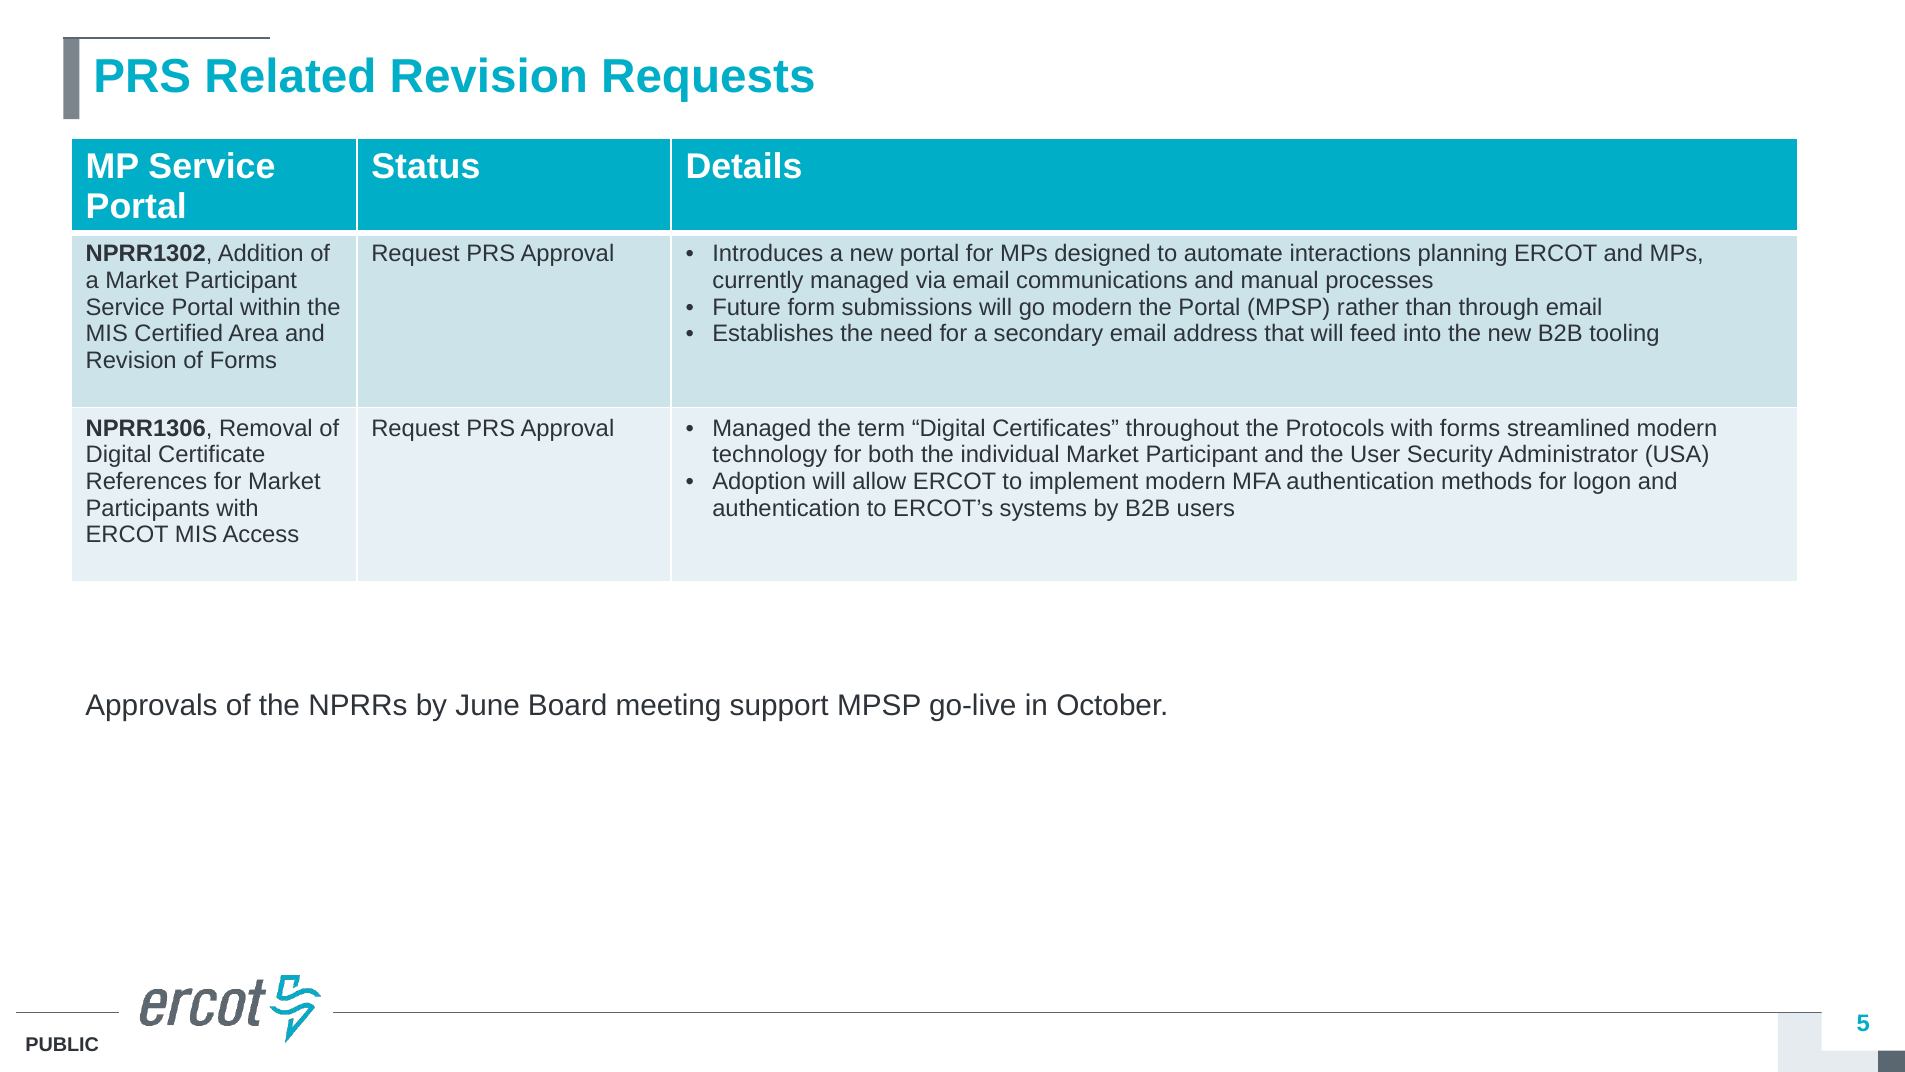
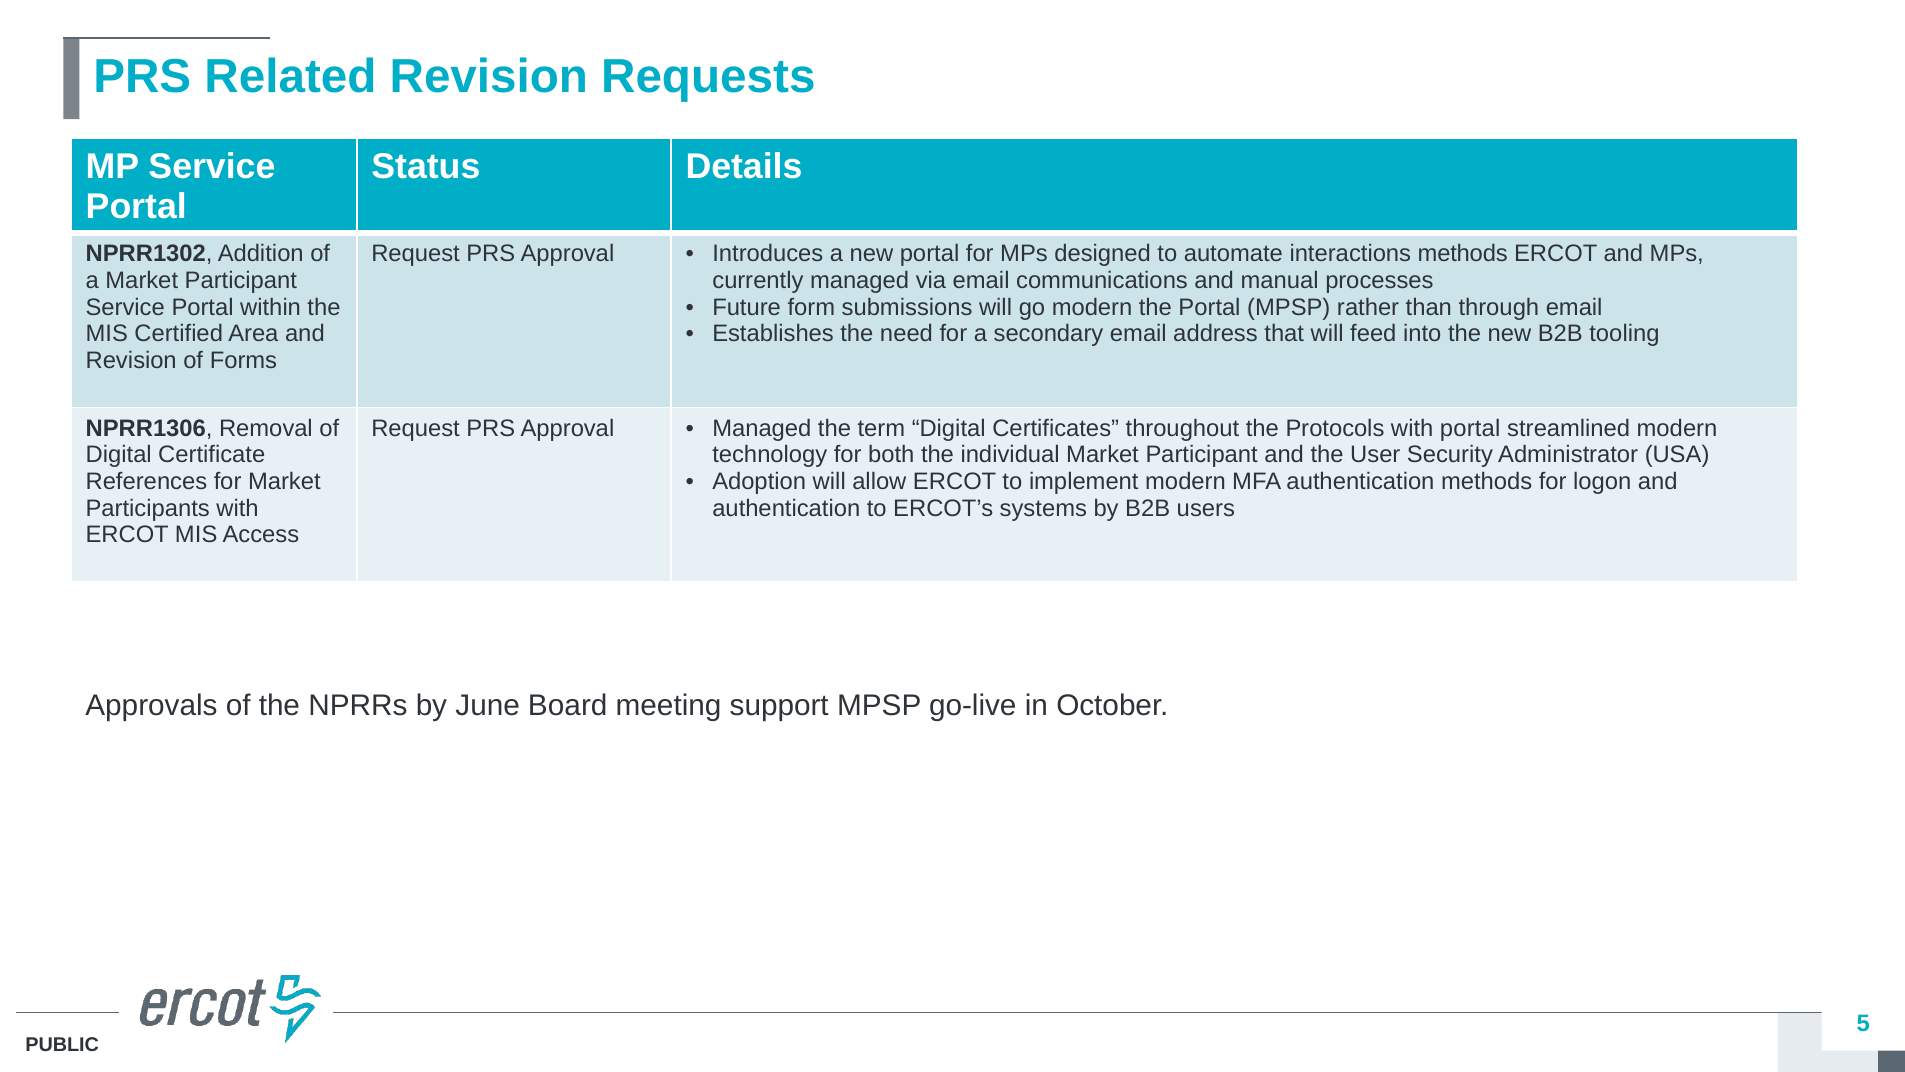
interactions planning: planning -> methods (1463, 254)
with forms: forms -> portal (1470, 428)
